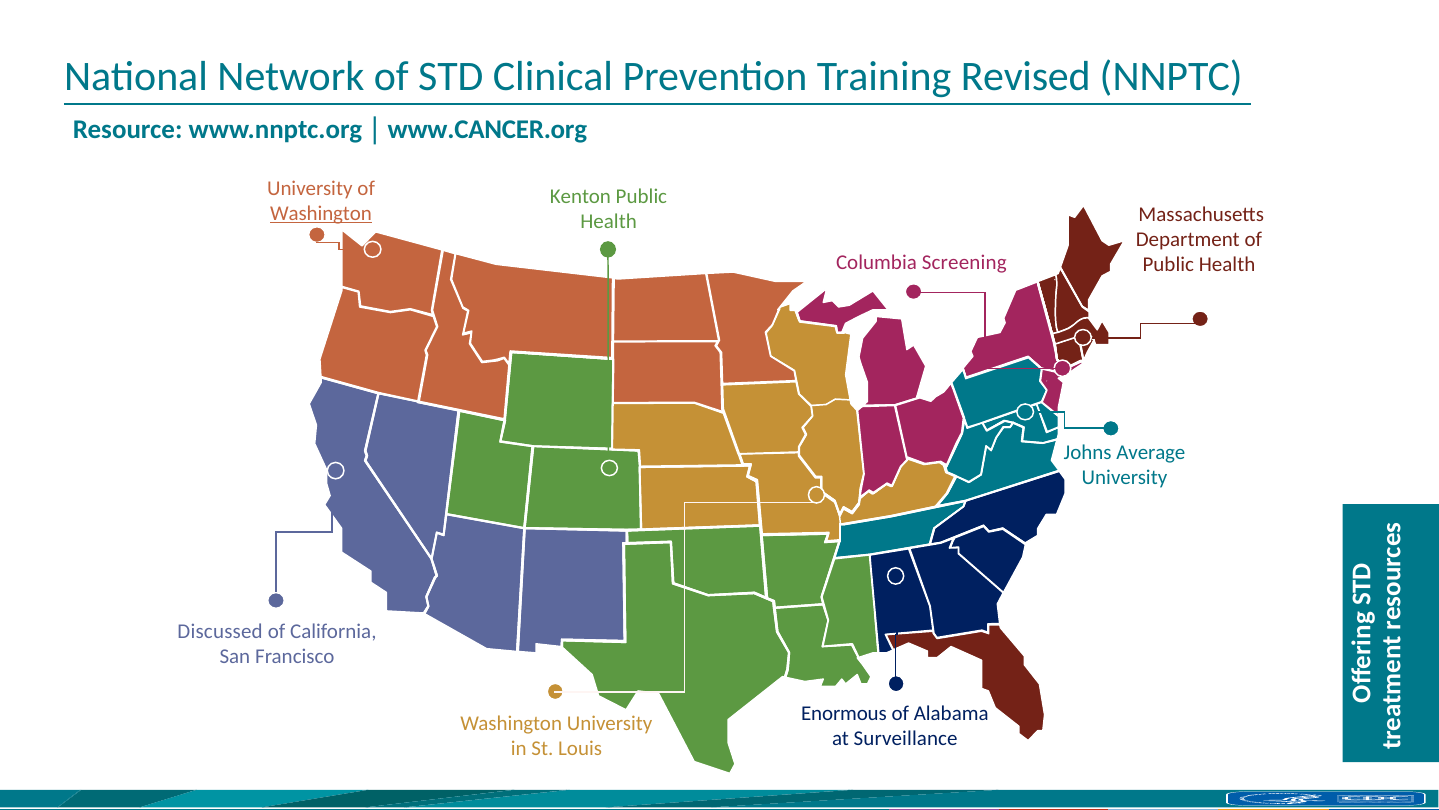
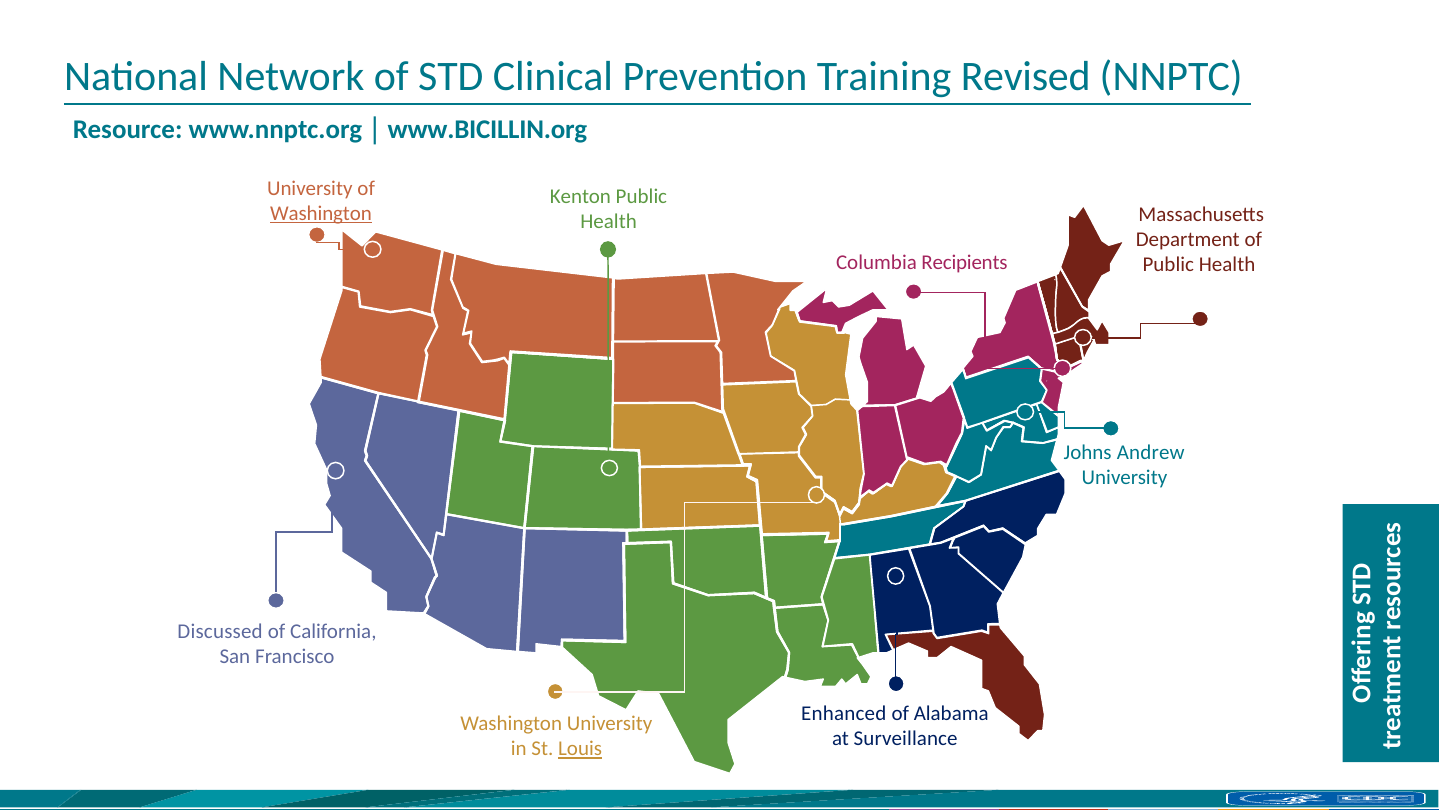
www.CANCER.org: www.CANCER.org -> www.BICILLIN.org (487, 130)
Screening: Screening -> Recipients (965, 263)
Average: Average -> Andrew (1151, 452)
Enormous: Enormous -> Enhanced (844, 713)
Louis underline: none -> present (580, 748)
